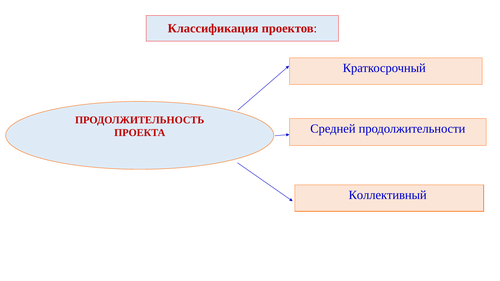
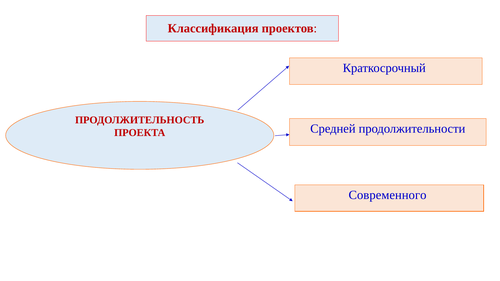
Коллективный: Коллективный -> Современного (388, 195)
